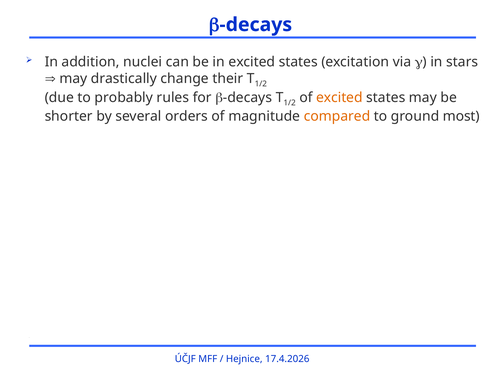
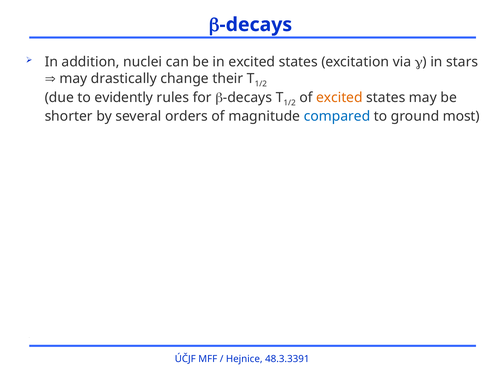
probably: probably -> evidently (124, 98)
compared colour: orange -> blue (337, 117)
17.4.2026: 17.4.2026 -> 48.3.3391 (287, 360)
